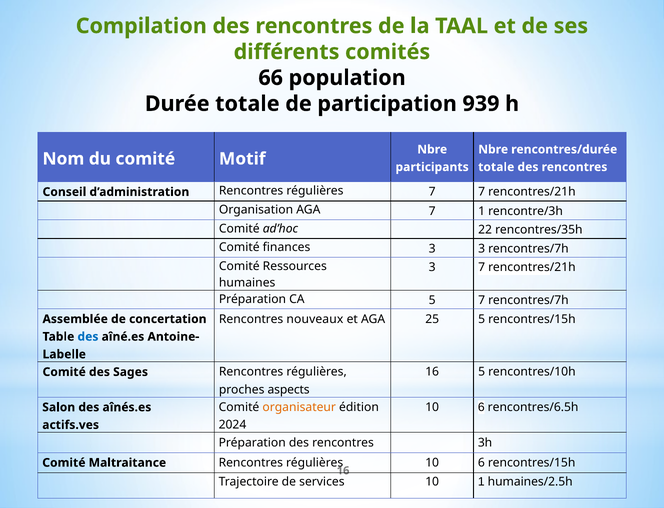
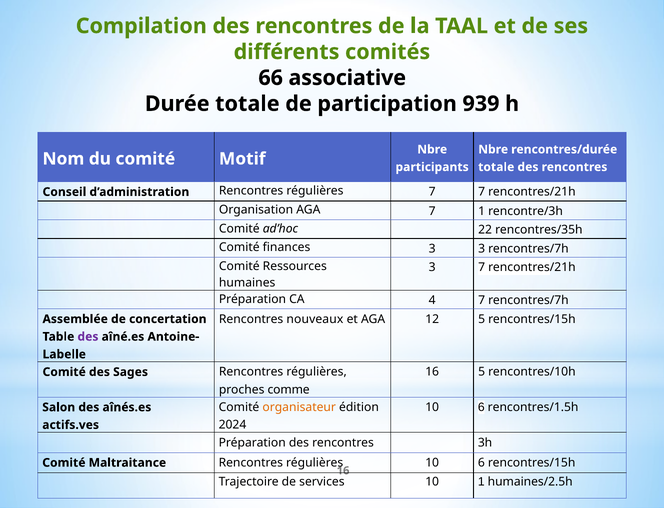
population: population -> associative (347, 78)
CA 5: 5 -> 4 (432, 301)
25: 25 -> 12 (432, 319)
des colour: blue -> purple (88, 337)
aspects: aspects -> comme (289, 390)
rencontres/6.5h: rencontres/6.5h -> rencontres/1.5h (533, 408)
